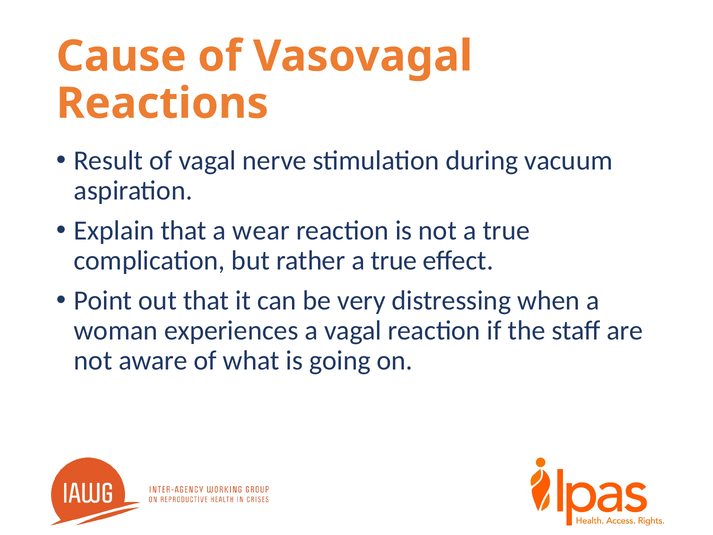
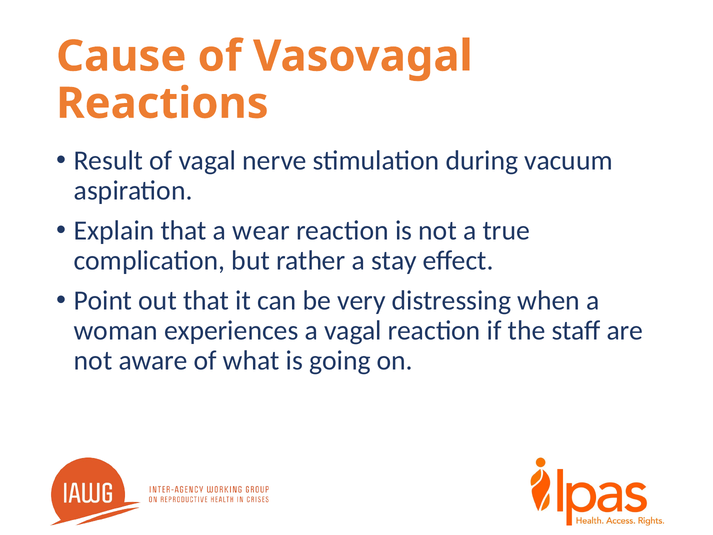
rather a true: true -> stay (394, 260)
